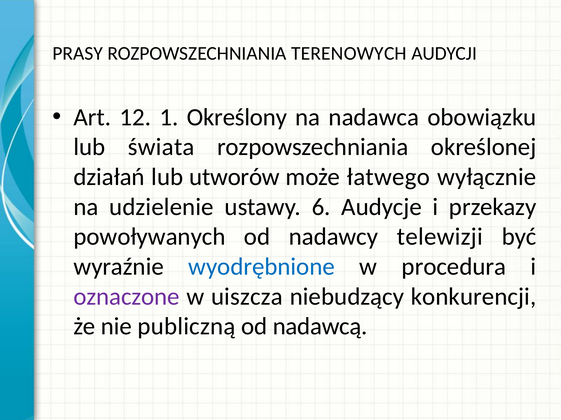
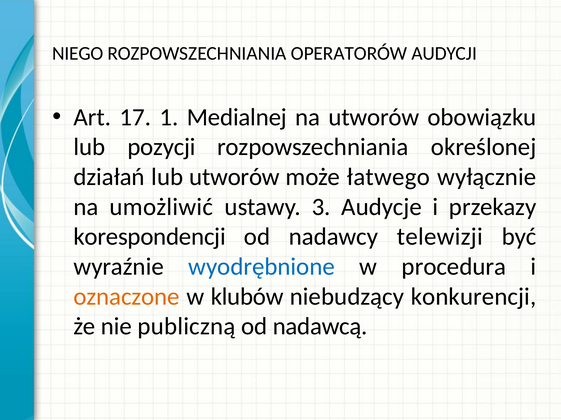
PRASY: PRASY -> NIEGO (78, 53)
TERENOWYCH: TERENOWYCH -> OPERATORÓW (349, 53)
12: 12 -> 17 (135, 117)
Określony: Określony -> Medialnej (237, 117)
na nadawca: nadawca -> utworów (374, 117)
świata: świata -> pozycji (161, 147)
udzielenie: udzielenie -> umożliwić (161, 207)
6: 6 -> 3 (321, 207)
powoływanych: powoływanych -> korespondencji (150, 237)
oznaczone colour: purple -> orange (127, 297)
uiszcza: uiszcza -> klubów (247, 297)
